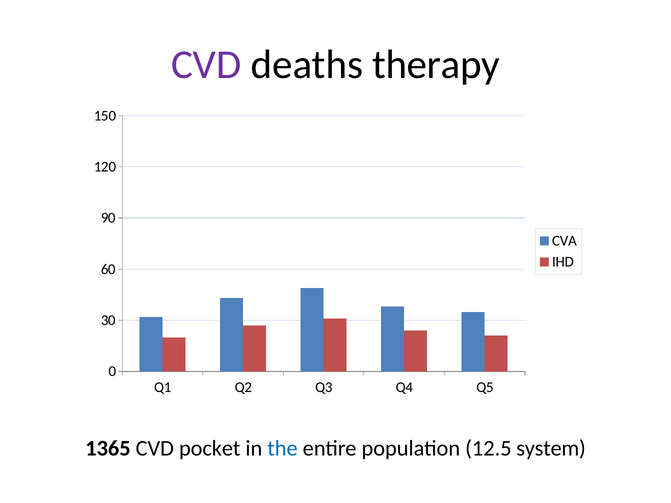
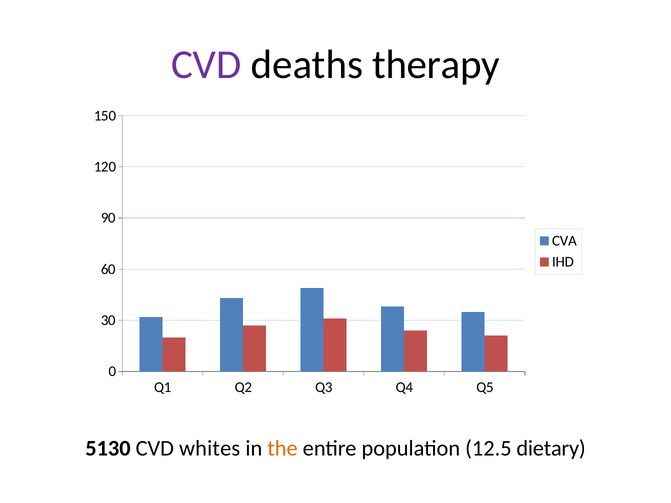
1365: 1365 -> 5130 (108, 449)
pocket: pocket -> whites (210, 449)
the colour: blue -> orange (282, 449)
system: system -> dietary (551, 449)
